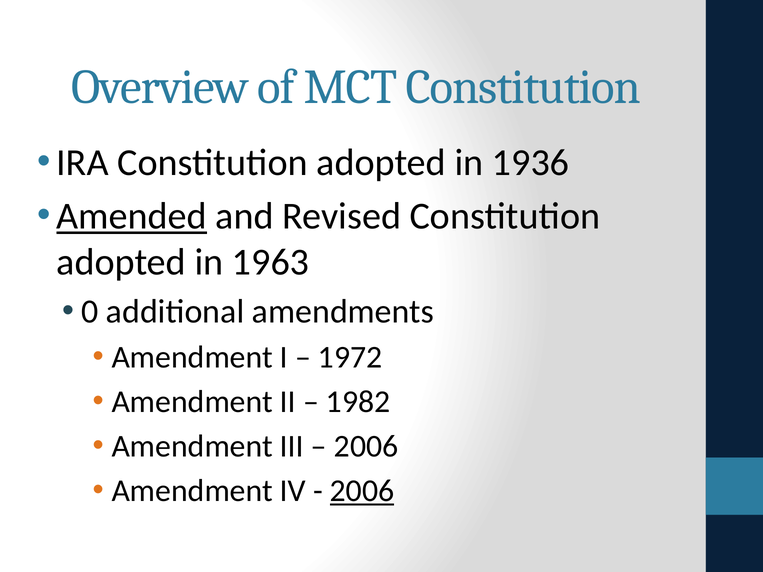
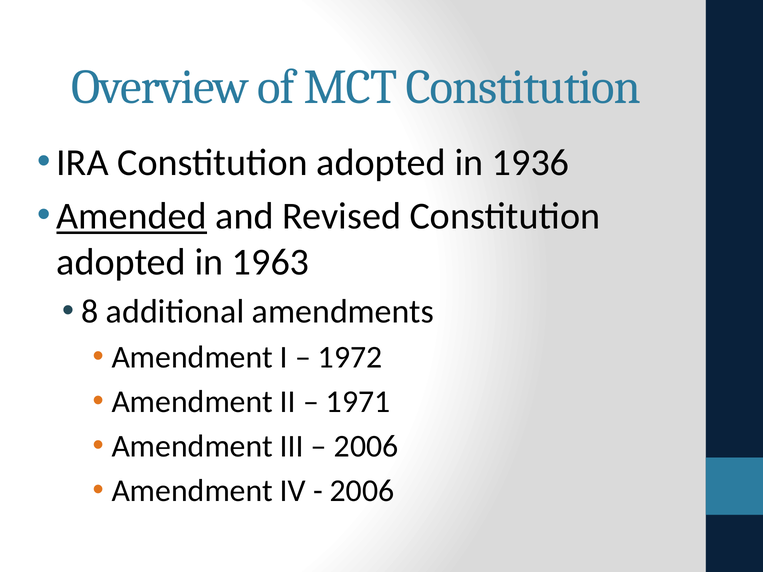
0: 0 -> 8 (90, 312)
1982: 1982 -> 1971 (358, 402)
2006 underline: present -> none (362, 491)
